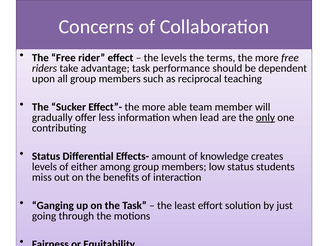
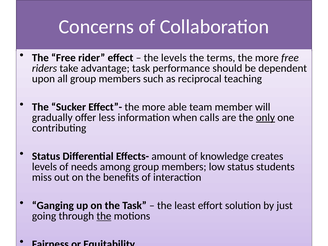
lead: lead -> calls (209, 117)
either: either -> needs (84, 167)
the underline: none -> present (104, 216)
